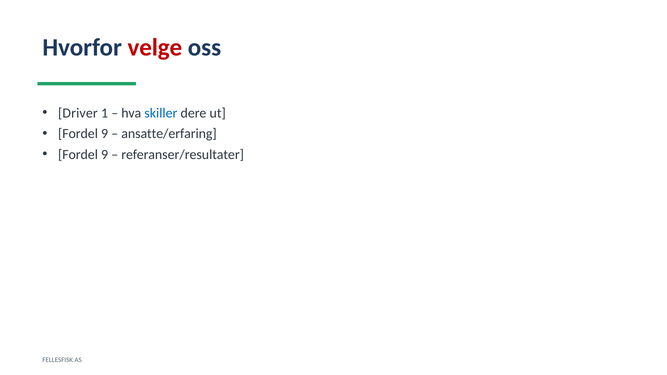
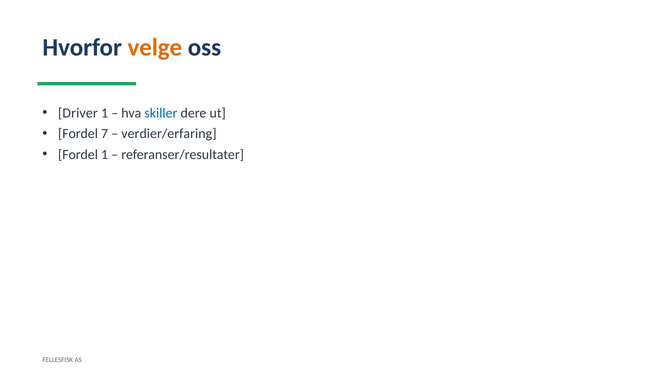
velge colour: red -> orange (155, 48)
9: 9 -> 7 (105, 134)
ansatte/erfaring: ansatte/erfaring -> verdier/erfaring (169, 134)
9: 9 -> 1 (105, 155)
